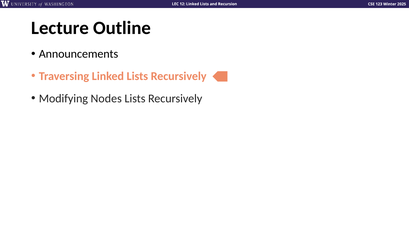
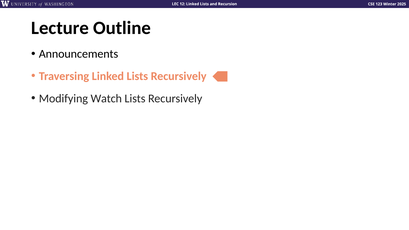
Nodes: Nodes -> Watch (106, 98)
